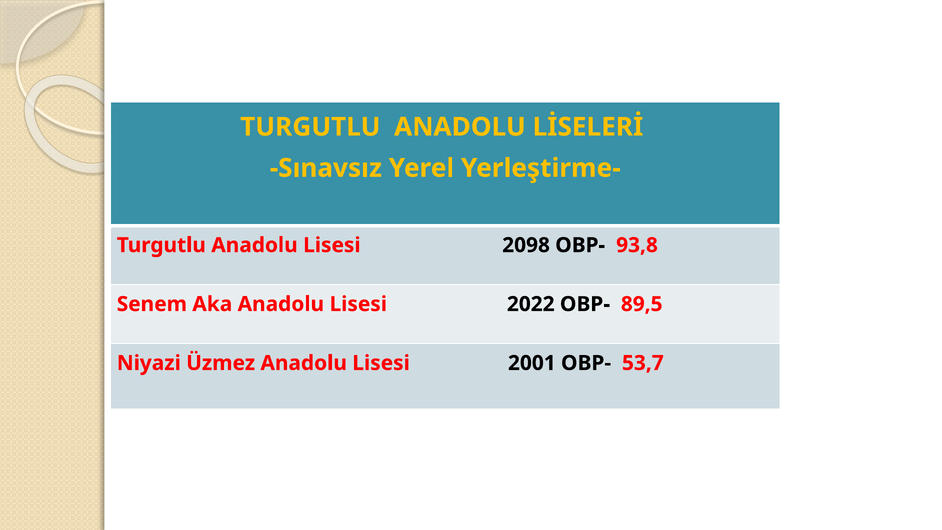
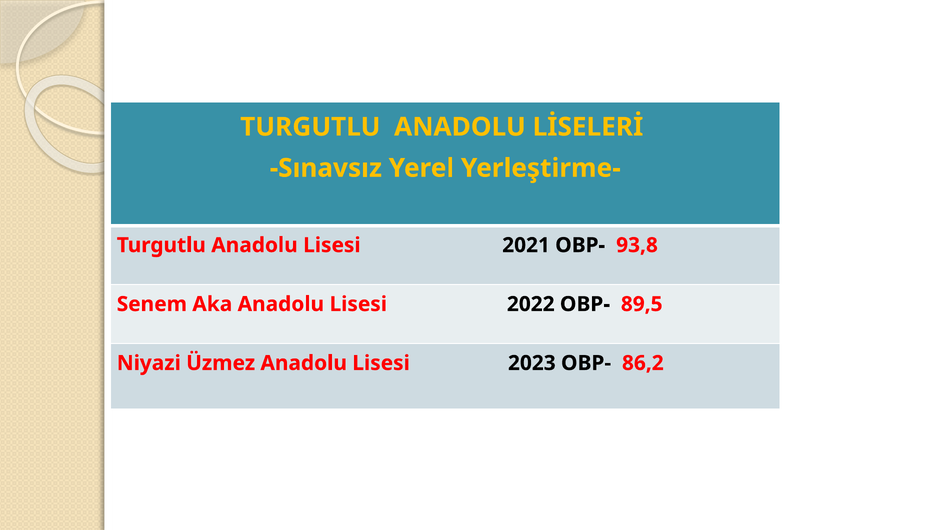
2098: 2098 -> 2021 (526, 245)
2001: 2001 -> 2023 (532, 363)
53,7: 53,7 -> 86,2 (643, 363)
